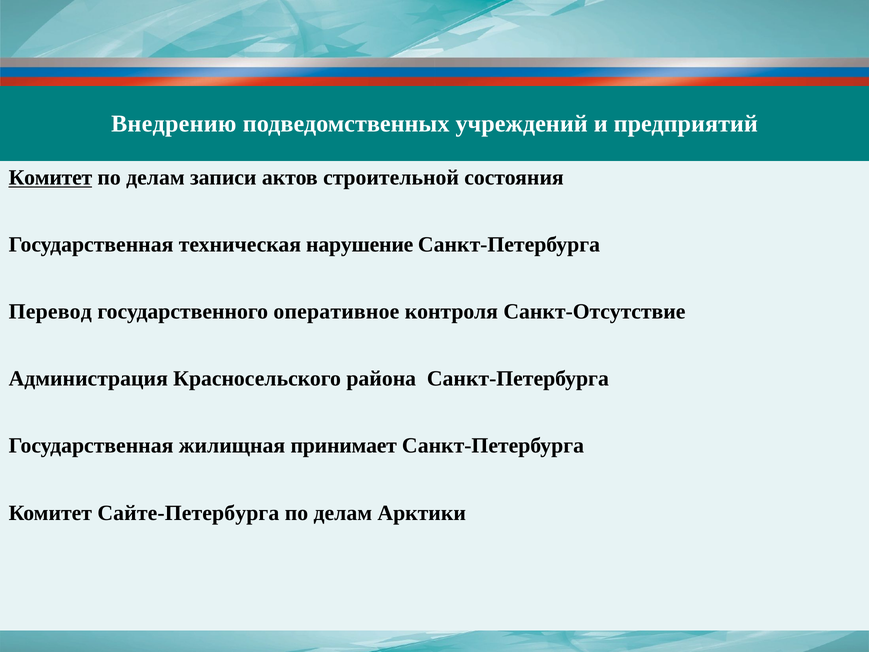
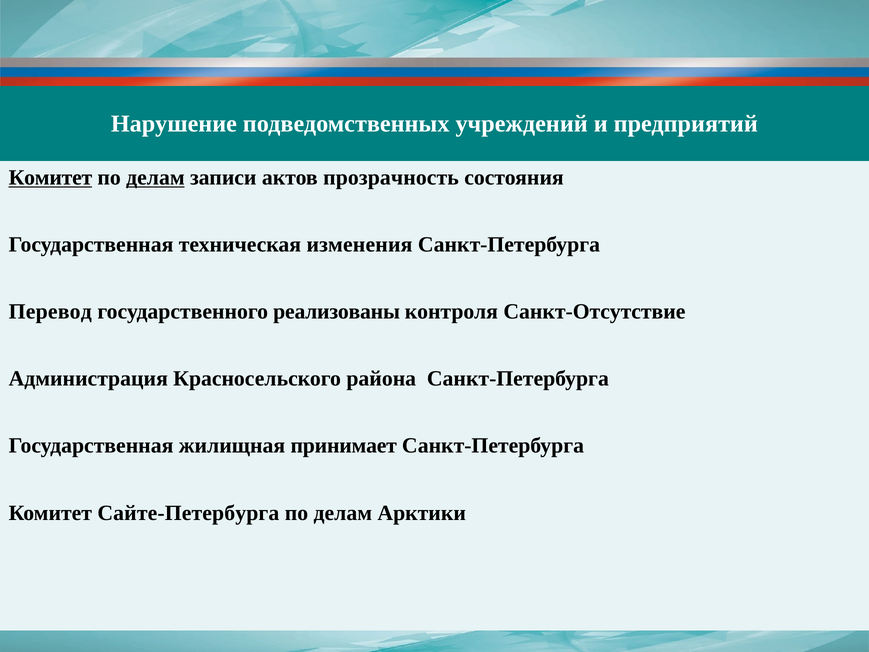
Внедрению: Внедрению -> Нарушение (174, 124)
делам underline: none -> present (155, 178)
строительной: строительной -> прозрачность (391, 178)
нарушение: нарушение -> изменения (360, 245)
оперативное: оперативное -> реализованы (337, 312)
